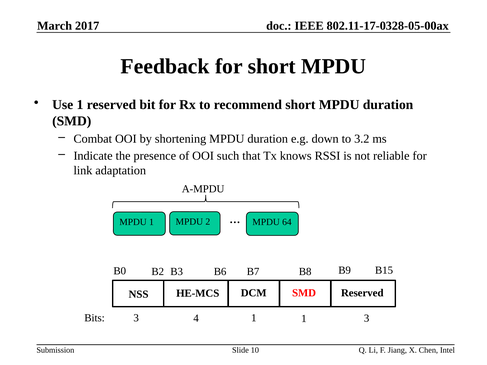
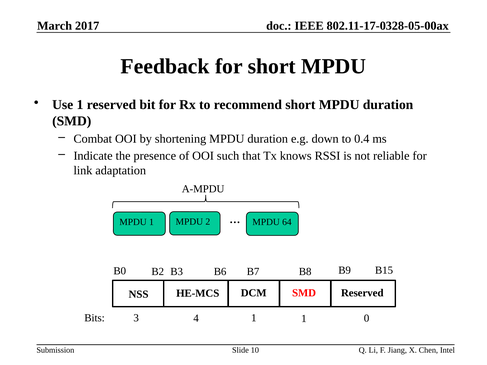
3.2: 3.2 -> 0.4 (362, 139)
1 3: 3 -> 0 (367, 318)
